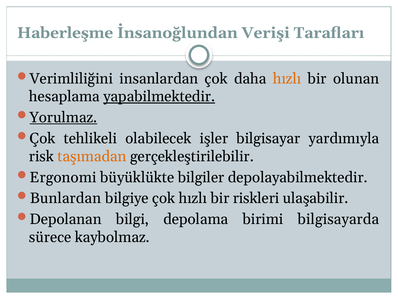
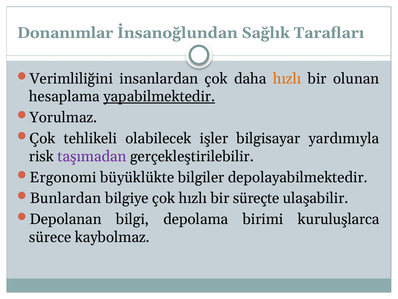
Haberleşme: Haberleşme -> Donanımlar (65, 33)
Verişi: Verişi -> Sağlık (266, 33)
Yorulmaz underline: present -> none (63, 117)
taşımadan colour: orange -> purple (92, 156)
riskleri: riskleri -> süreçte (256, 198)
bilgisayarda: bilgisayarda -> kuruluşlarca (339, 219)
